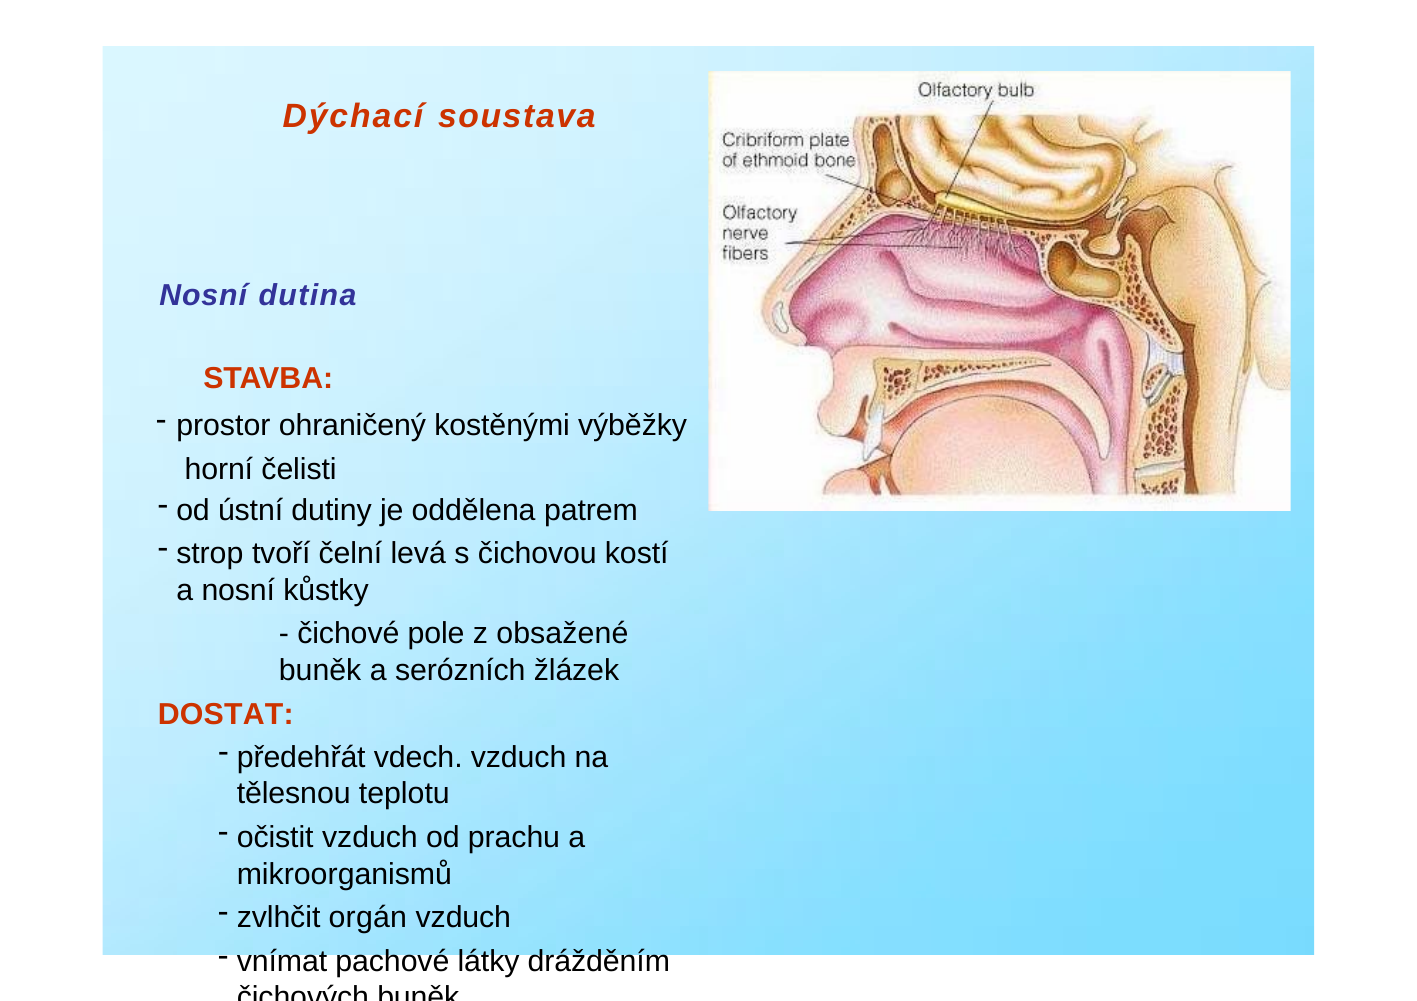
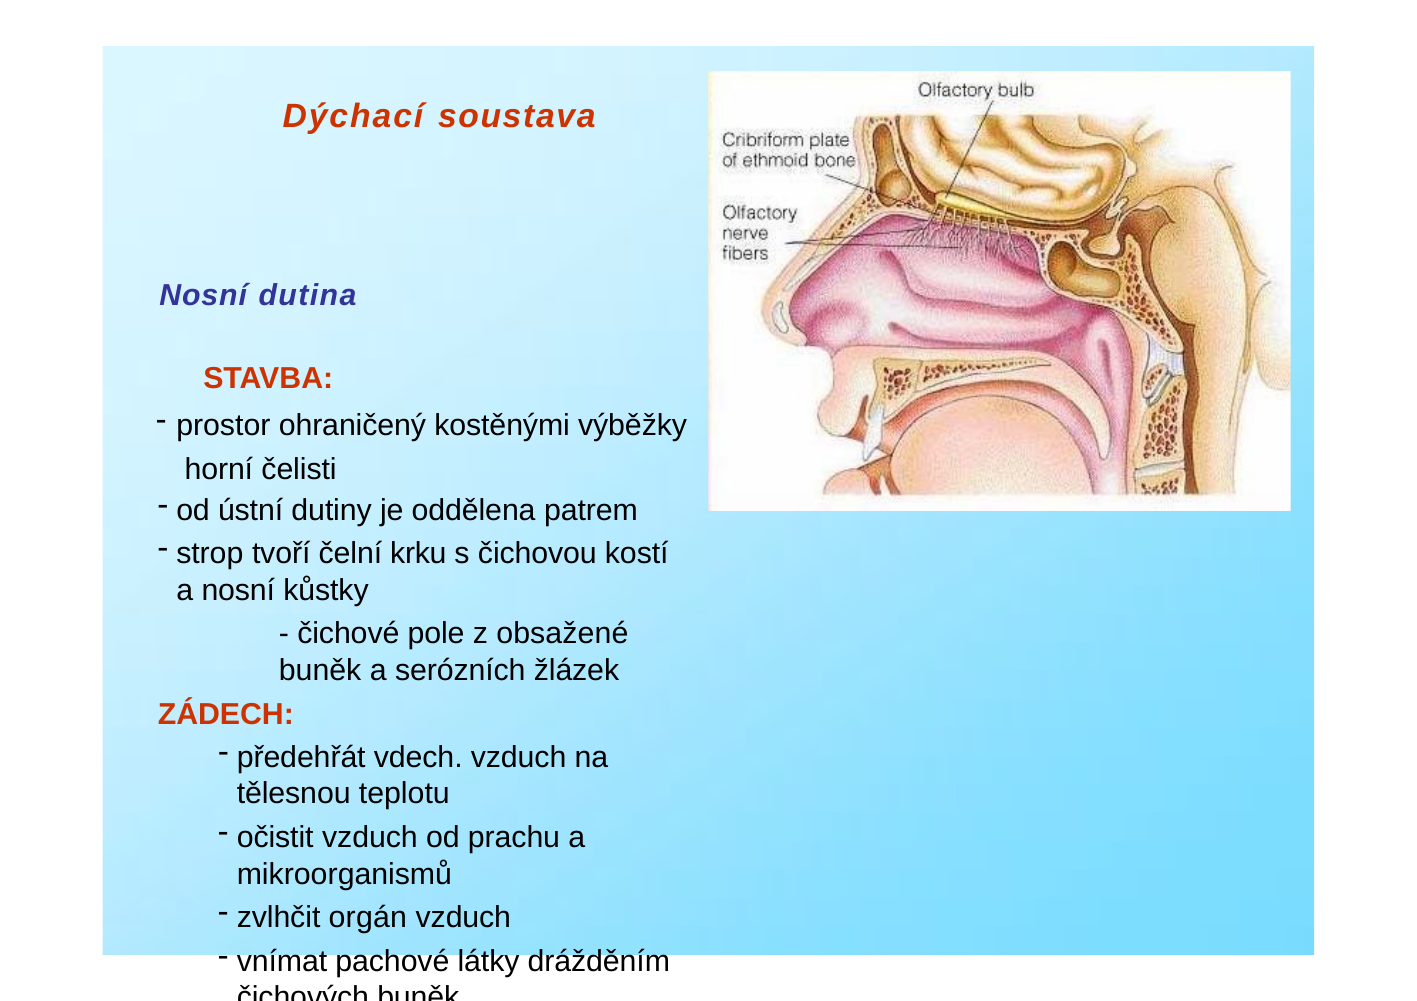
levá: levá -> krku (418, 554)
DOSTAT: DOSTAT -> ZÁDECH (226, 714)
